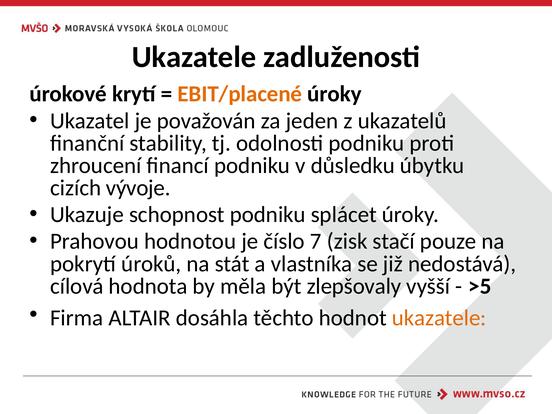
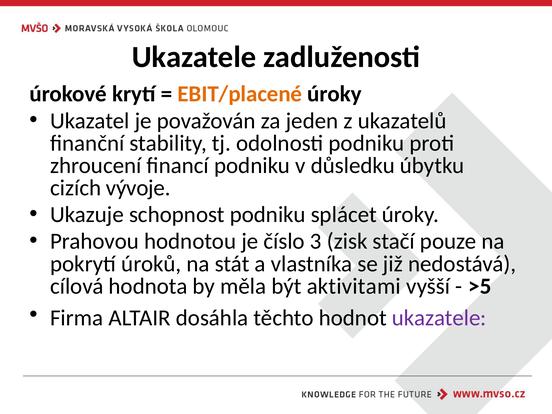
7: 7 -> 3 (316, 241)
zlepšovaly: zlepšovaly -> aktivitami (354, 286)
ukazatele colour: orange -> purple (439, 318)
